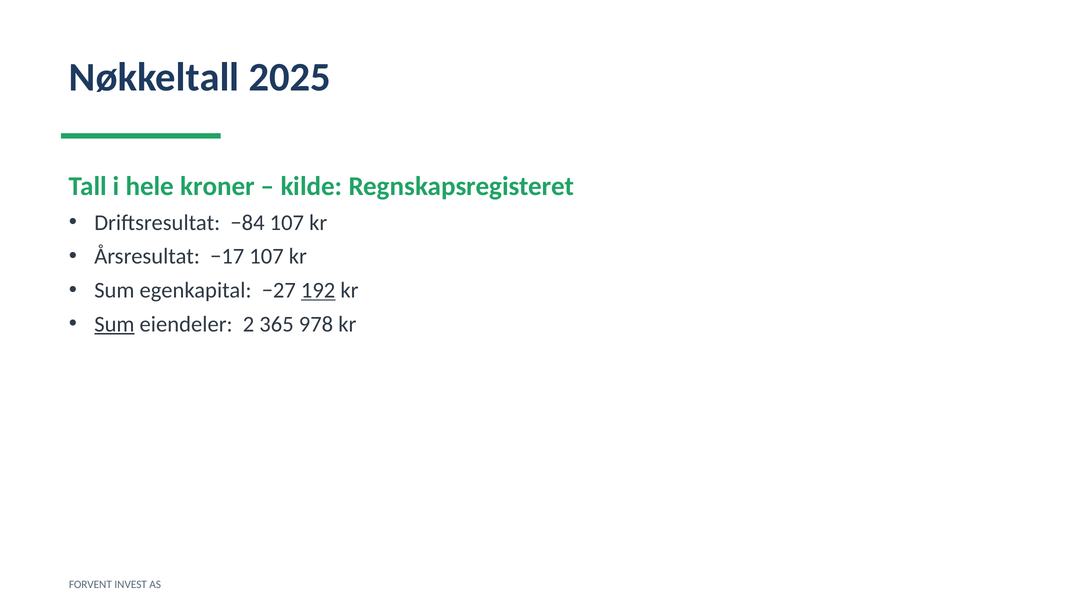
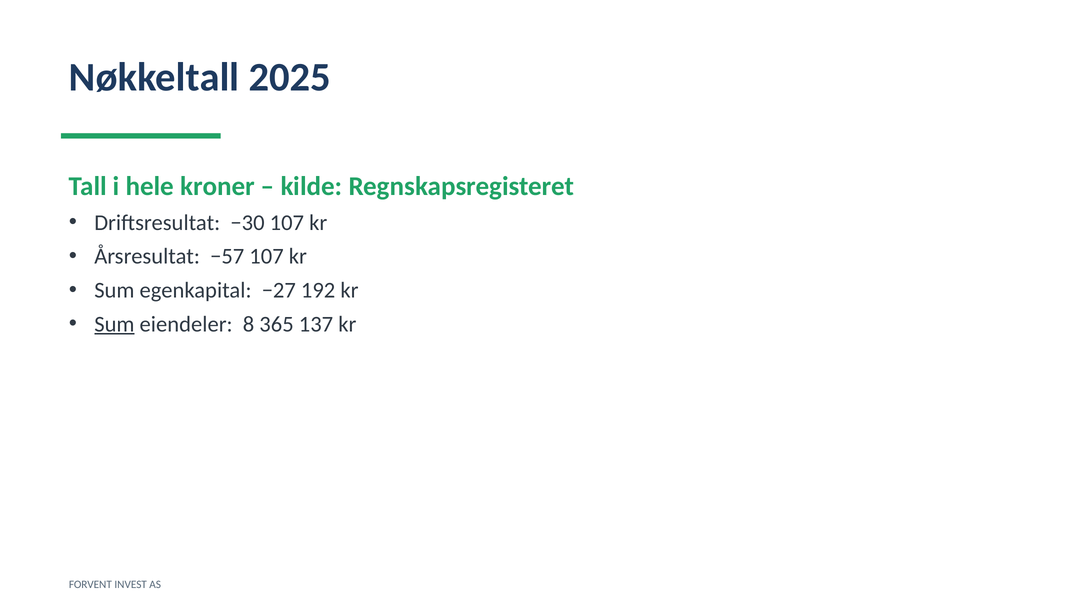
−84: −84 -> −30 (248, 223)
−17: −17 -> −57 (227, 257)
192 underline: present -> none (318, 290)
2: 2 -> 8 (249, 324)
978: 978 -> 137 (316, 324)
